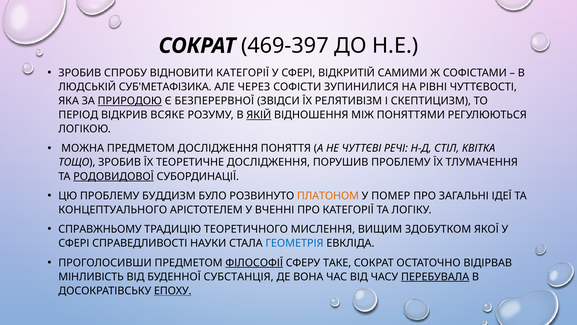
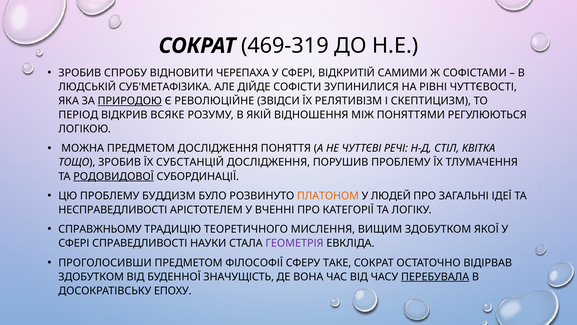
469-397: 469-397 -> 469-319 (285, 46)
ВІДНОВИТИ КАТЕГОРІЇ: КАТЕГОРІЇ -> ЧЕРЕПАХА (243, 73)
ЧЕРЕЗ: ЧЕРЕЗ -> ДІЙДЕ (254, 87)
БЕЗПЕРЕРВНОЇ: БЕЗПЕРЕРВНОЇ -> РЕВОЛЮЦІЙНЕ (214, 101)
ЯКІЙ underline: present -> none (259, 115)
ТЕОРЕТИЧНЕ: ТЕОРЕТИЧНЕ -> СУБСТАНЦІЙ (190, 162)
ПОМЕР: ПОМЕР -> ЛЮДЕЙ (391, 196)
КОНЦЕПТУАЛЬНОГО: КОНЦЕПТУАЛЬНОГО -> НЕСПРАВЕДЛИВОСТІ (113, 210)
ГЕОМЕТРІЯ colour: blue -> purple (295, 243)
ФІЛОСОФІЇ underline: present -> none (254, 262)
МІНЛИВІСТЬ: МІНЛИВІСТЬ -> ЗДОБУТКОМ (91, 276)
СУБСТАНЦІЯ: СУБСТАНЦІЯ -> ЗНАЧУЩІСТЬ (239, 276)
ЕПОХУ underline: present -> none (173, 290)
